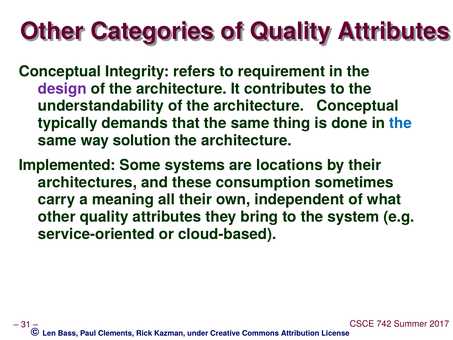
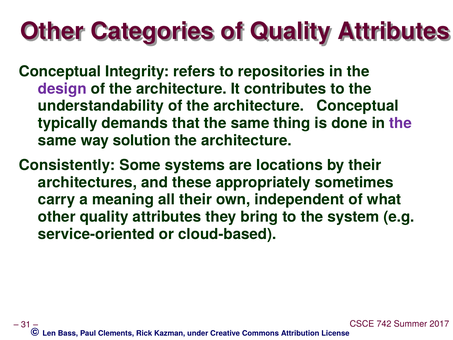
requirement: requirement -> repositories (281, 71)
the colour: blue -> purple (401, 123)
Implemented: Implemented -> Consistently (67, 165)
consumption: consumption -> appropriately (263, 182)
